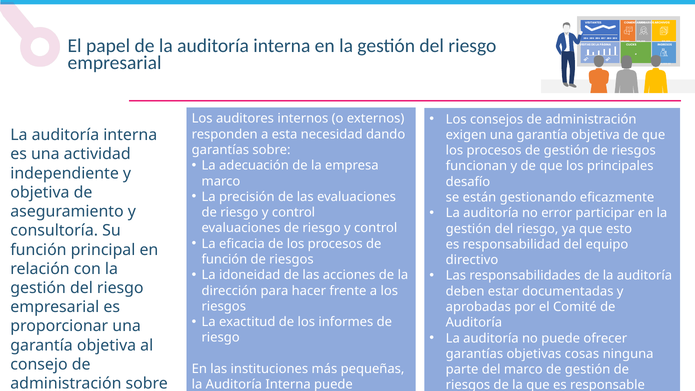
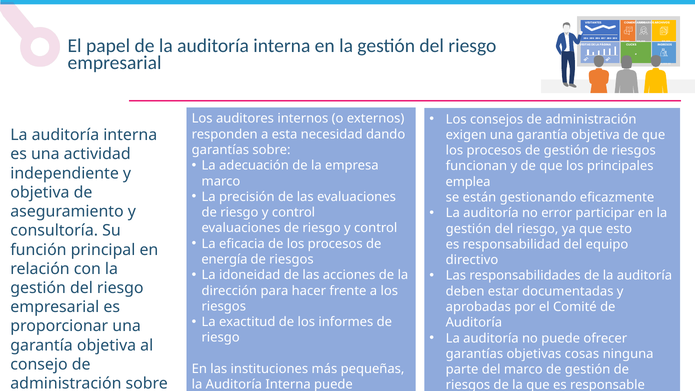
desafío: desafío -> emplea (468, 182)
función: función -> energía (224, 259)
